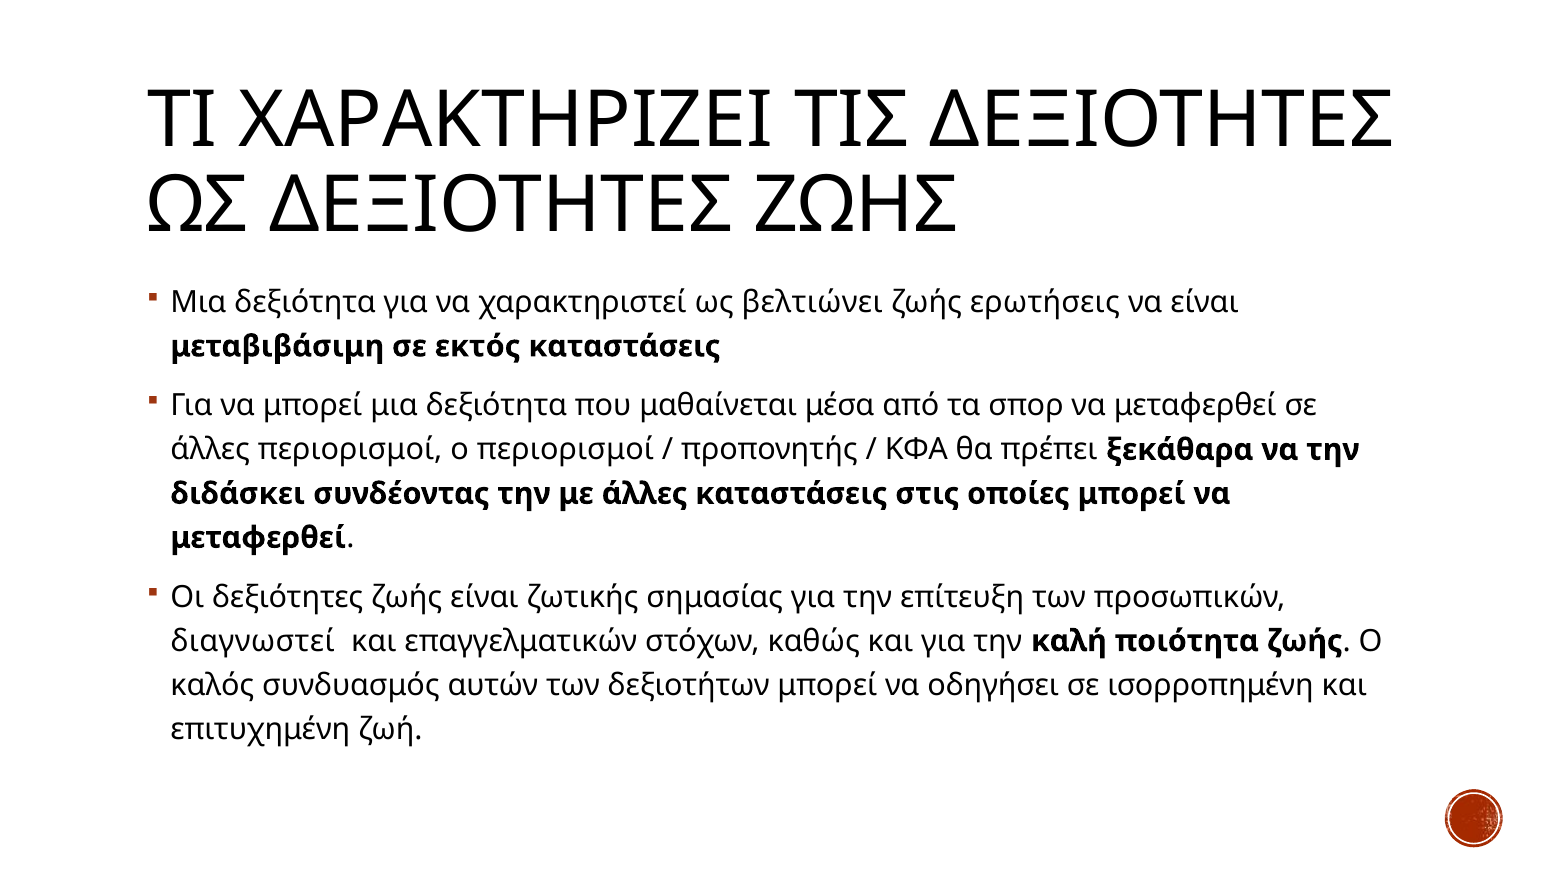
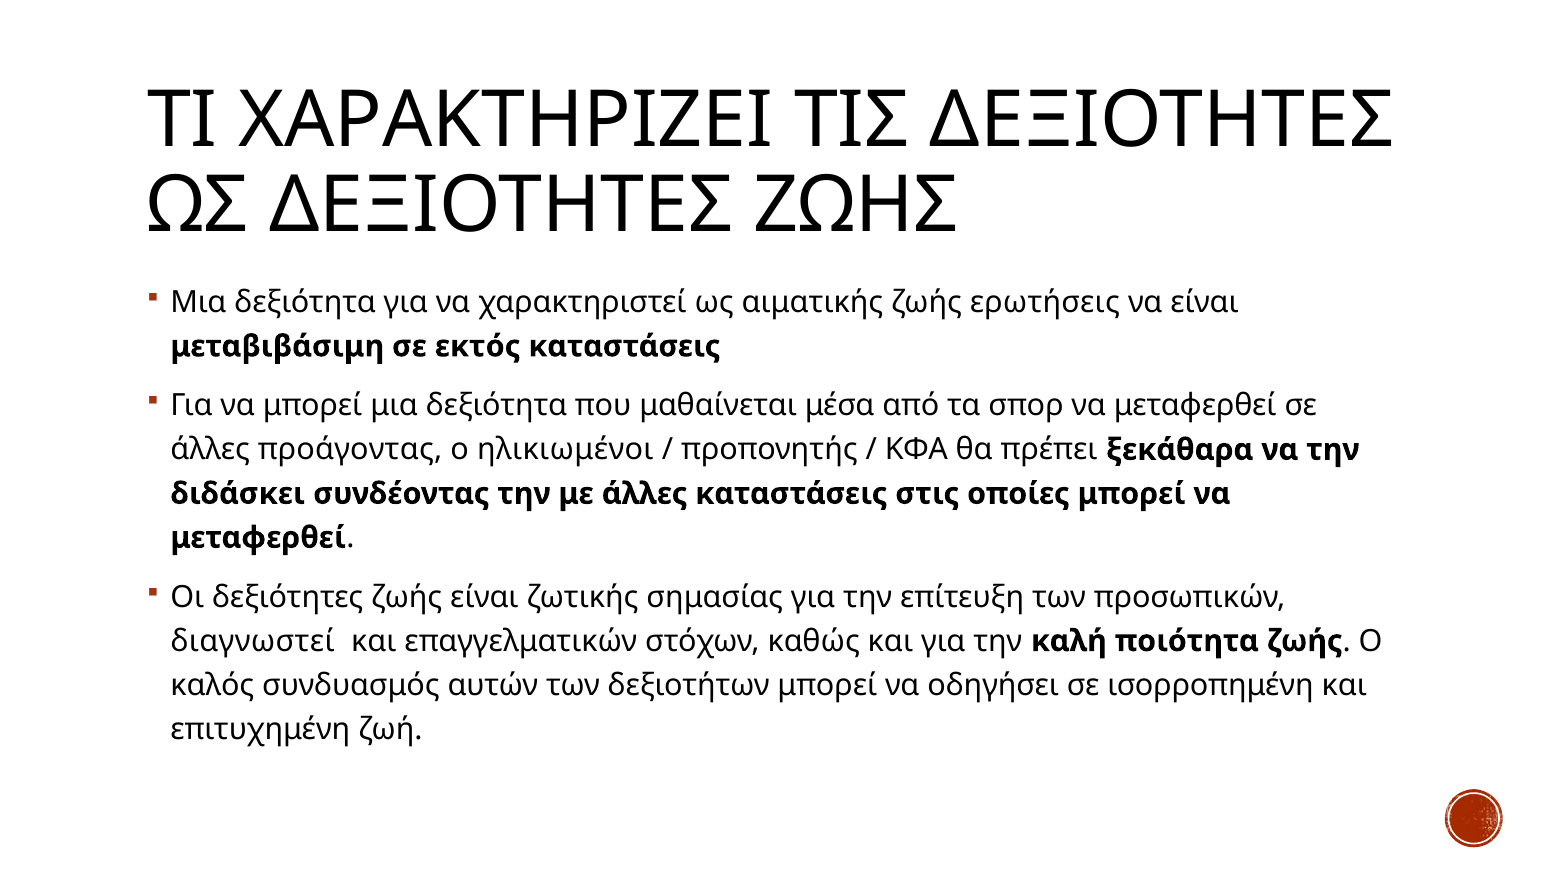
βελτιώνει: βελτιώνει -> αιματικής (812, 302)
άλλες περιορισμοί: περιορισμοί -> προάγοντας (350, 450)
ο περιορισμοί: περιορισμοί -> ηλικιωμένοι (565, 450)
